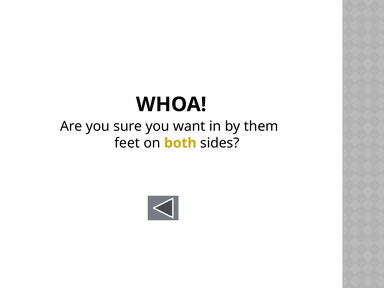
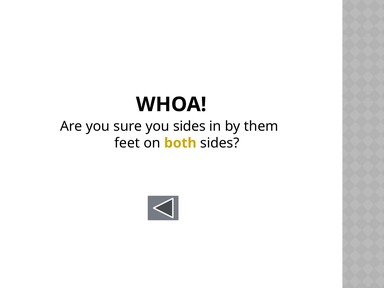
you want: want -> sides (189, 126)
